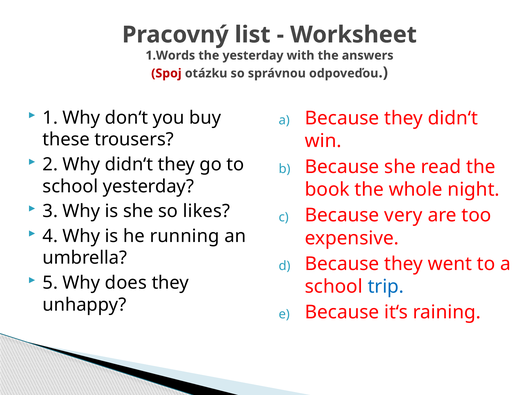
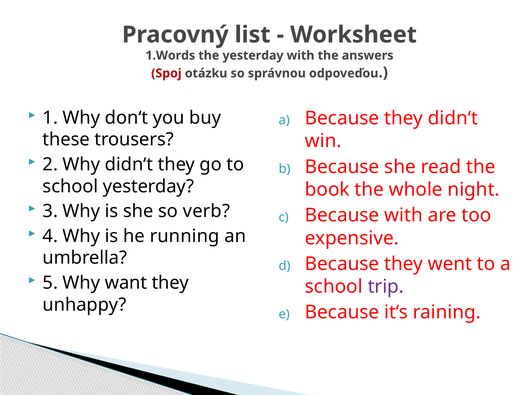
likes: likes -> verb (206, 211)
Because very: very -> with (404, 215)
does: does -> want (126, 282)
trip colour: blue -> purple (386, 286)
